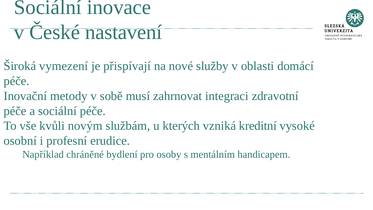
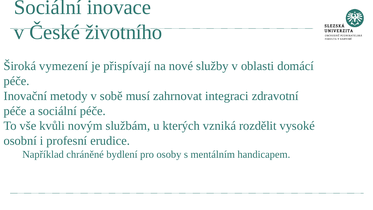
nastavení: nastavení -> životního (124, 32)
kreditní: kreditní -> rozdělit (258, 126)
